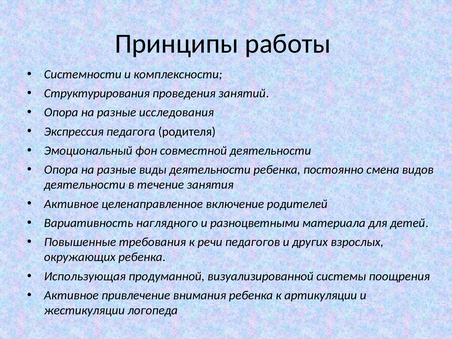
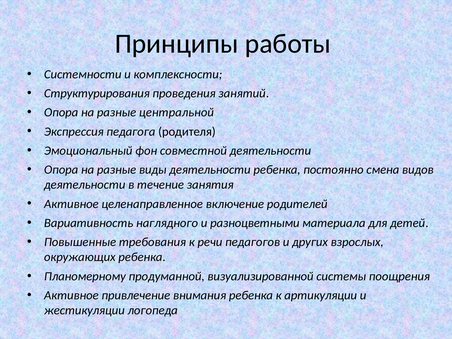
исследования: исследования -> центральной (176, 112)
Использующая: Использующая -> Планомерному (85, 276)
